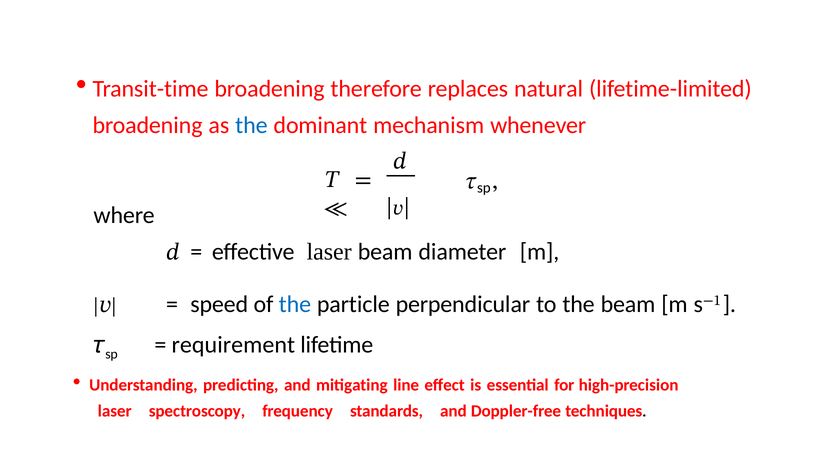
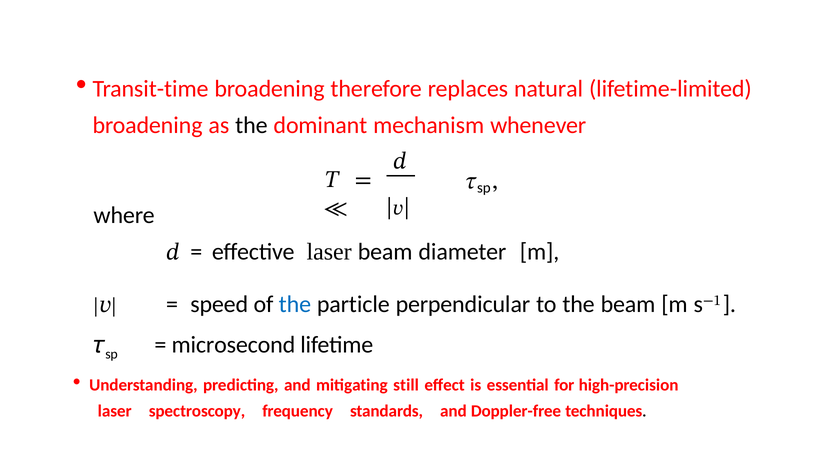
the colour: blue -> black (251, 125)
requirement: requirement -> microsecond (233, 345)
line: line -> still (406, 385)
